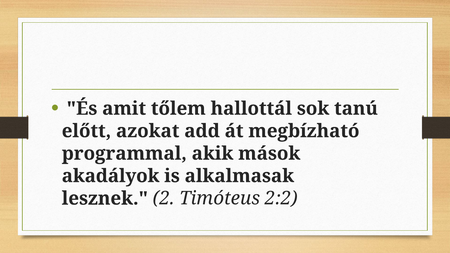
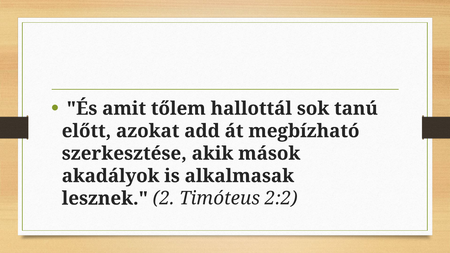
programmal: programmal -> szerkesztése (124, 154)
